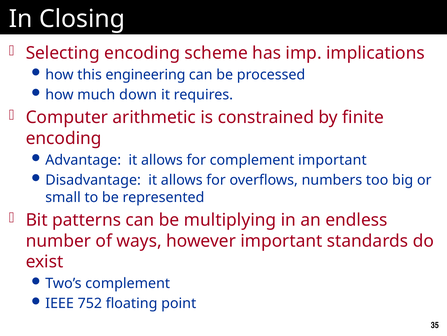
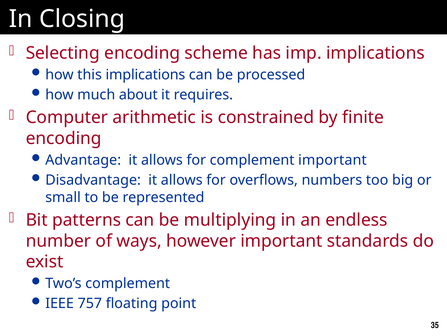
this engineering: engineering -> implications (145, 75)
down: down -> about (138, 95)
752: 752 -> 757 (90, 303)
